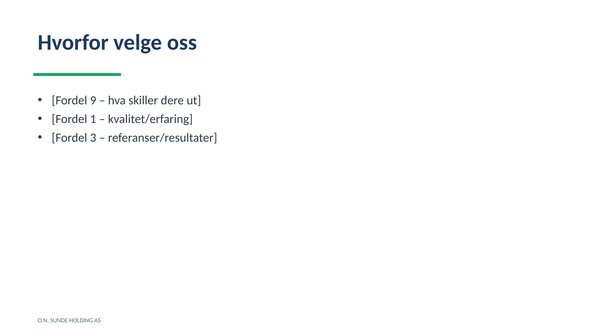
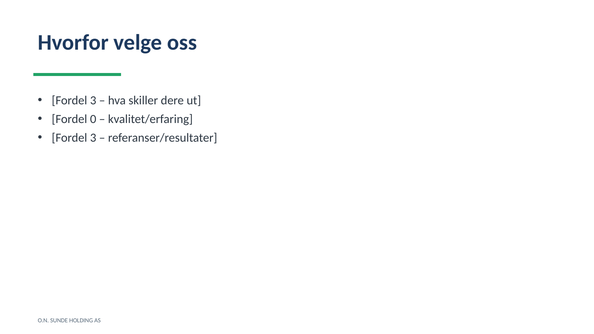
9: 9 -> 3 (93, 101)
1: 1 -> 0 (93, 119)
